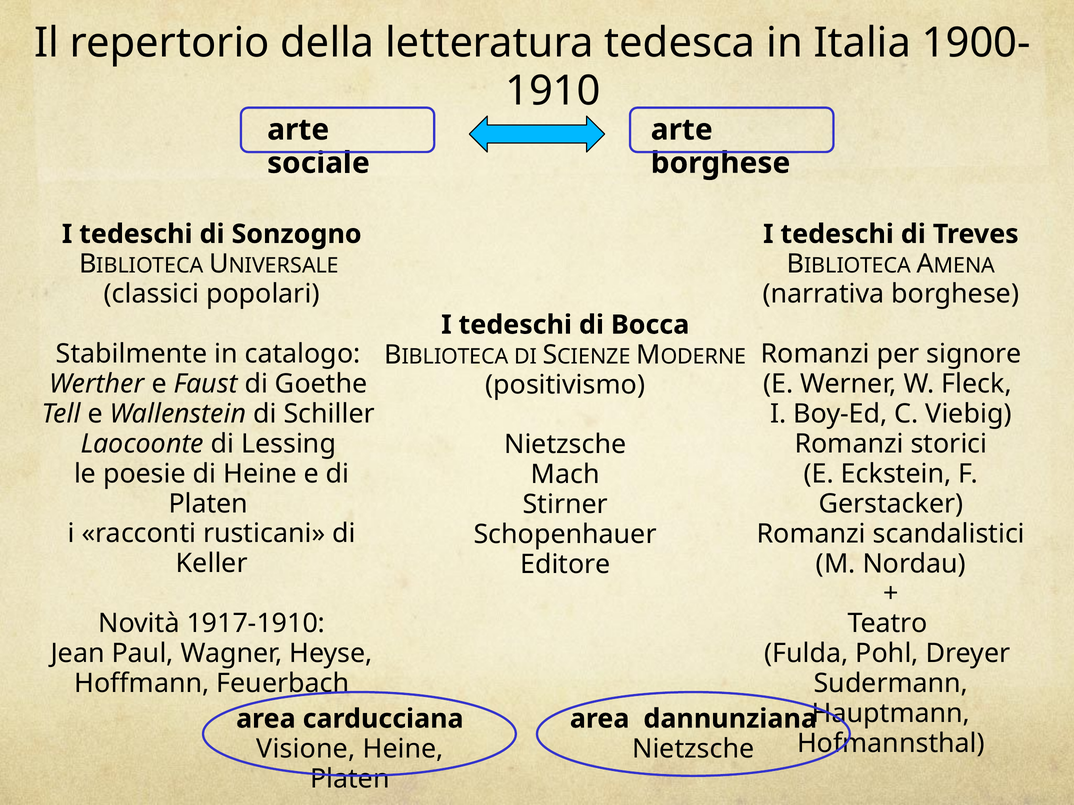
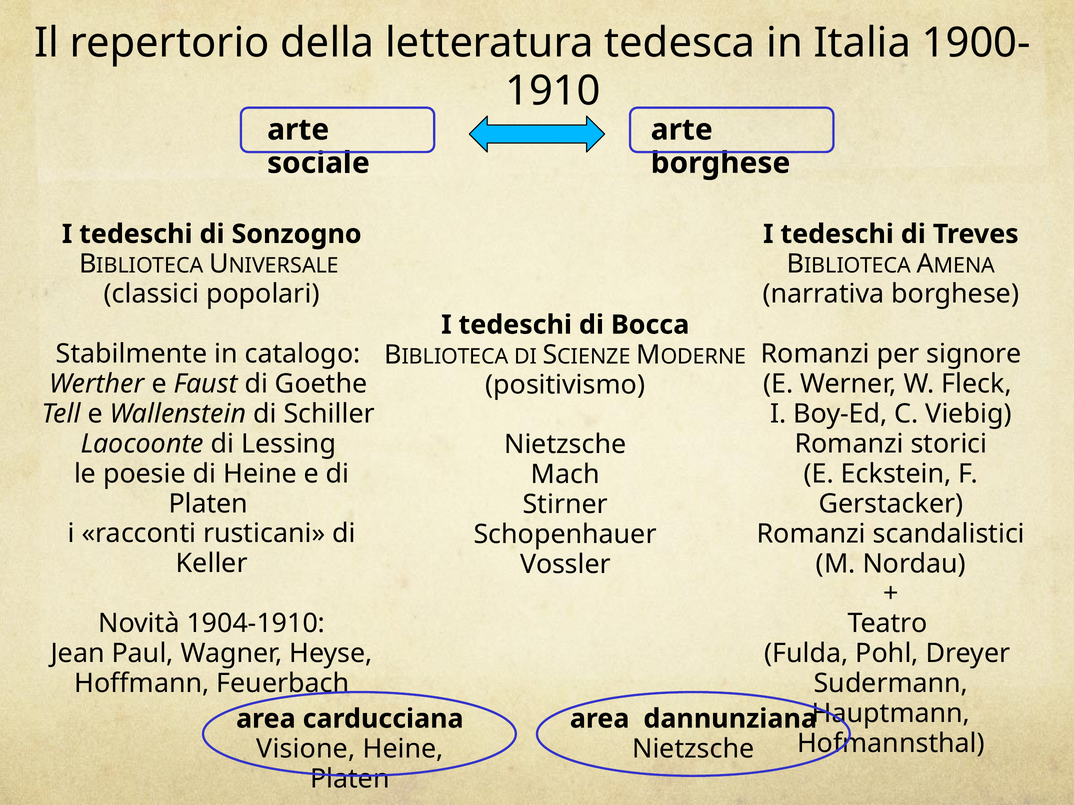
Editore: Editore -> Vossler (565, 565)
1917-1910: 1917-1910 -> 1904-1910 (256, 624)
